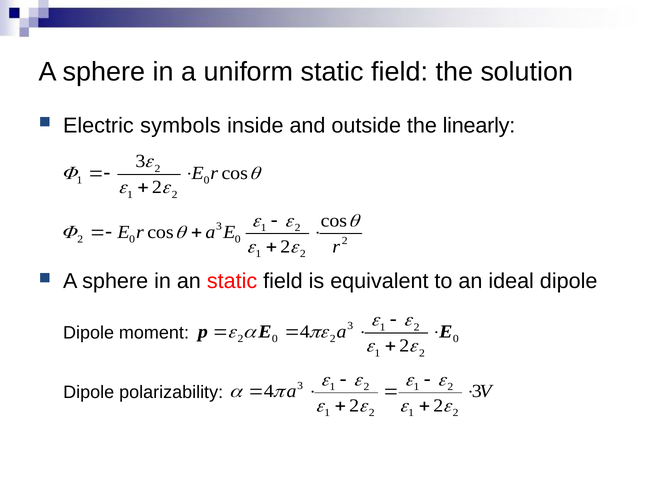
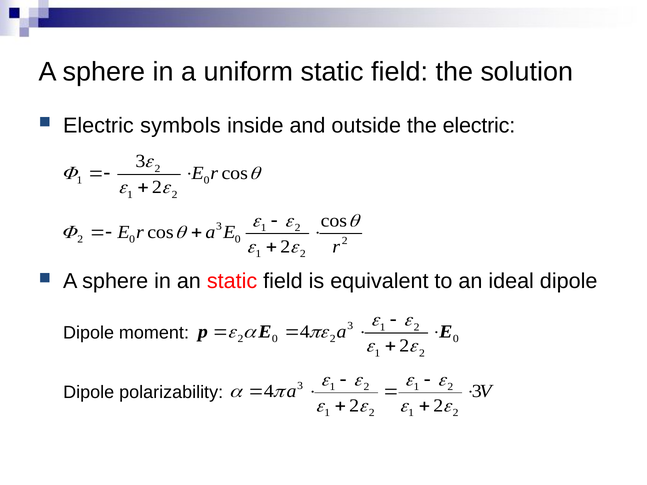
the linearly: linearly -> electric (479, 126)
